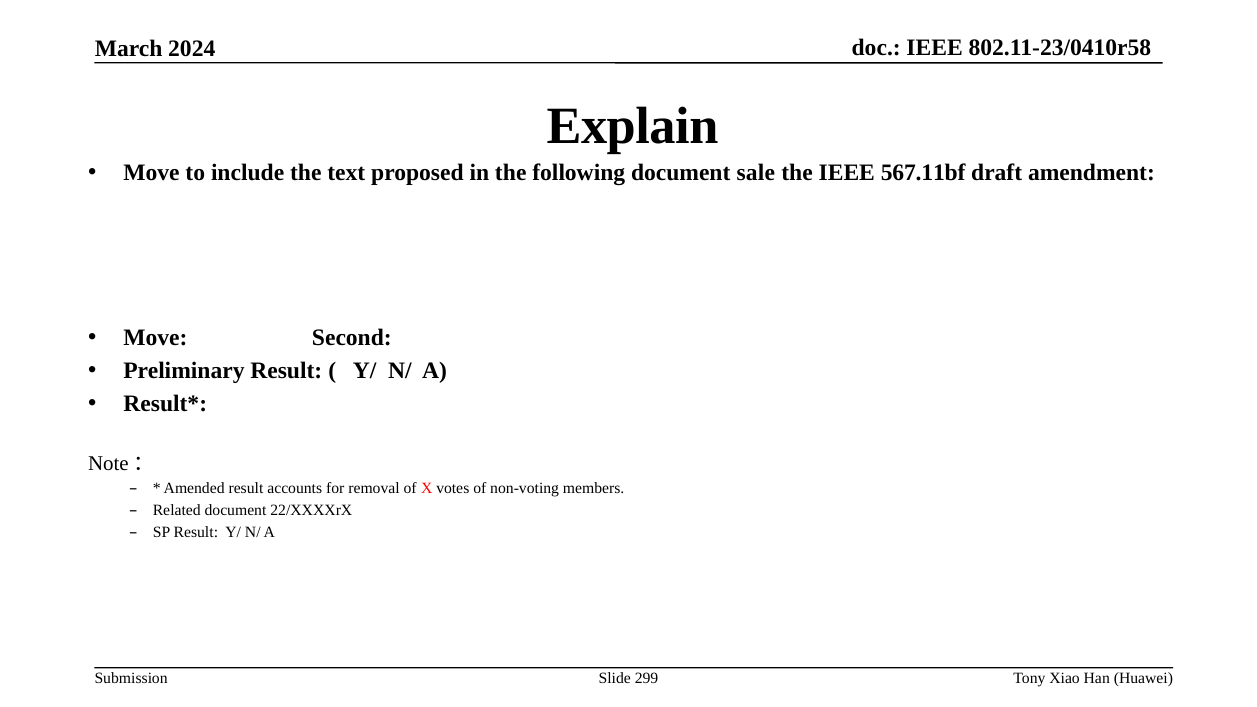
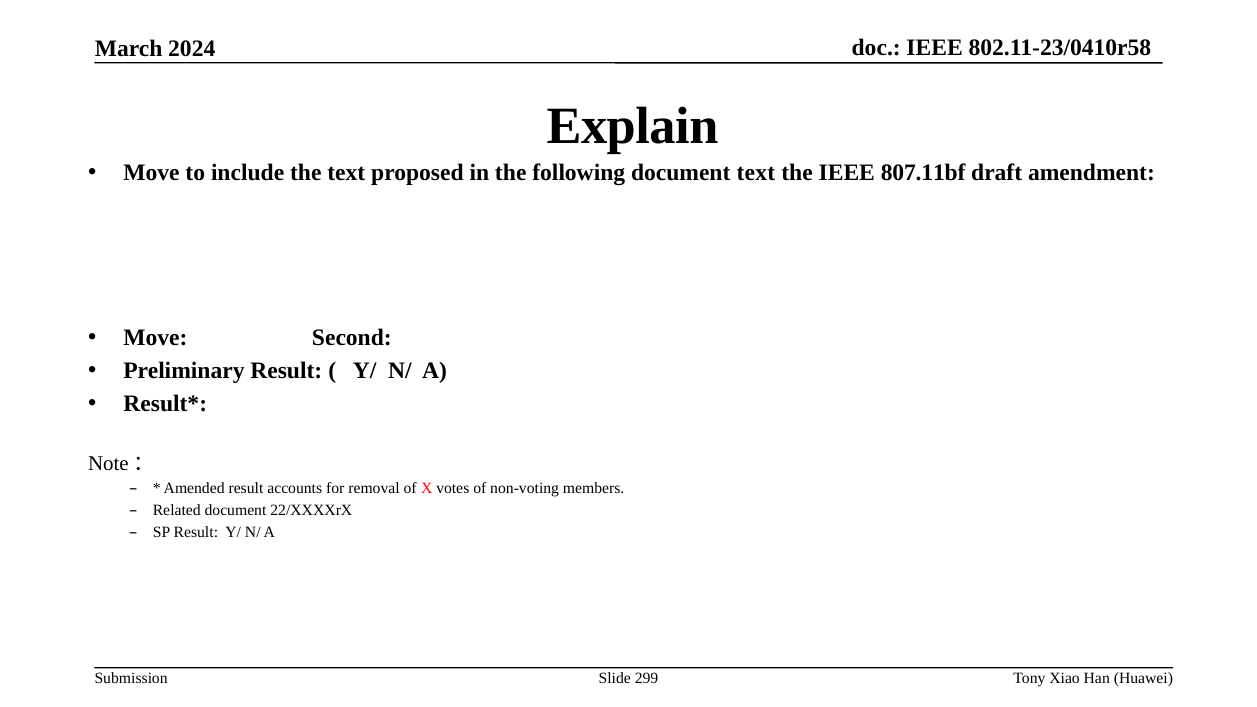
document sale: sale -> text (756, 173)
567.11bf: 567.11bf -> 807.11bf (923, 173)
